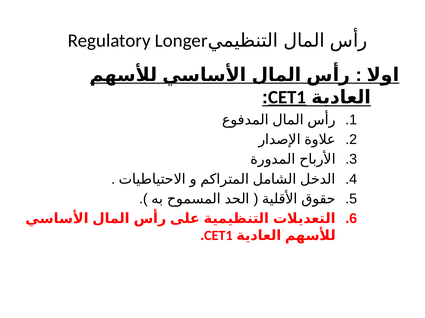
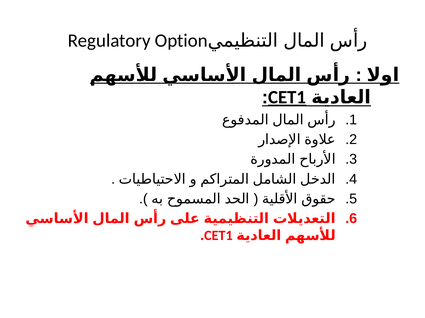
Longer: Longer -> Option (181, 41)
